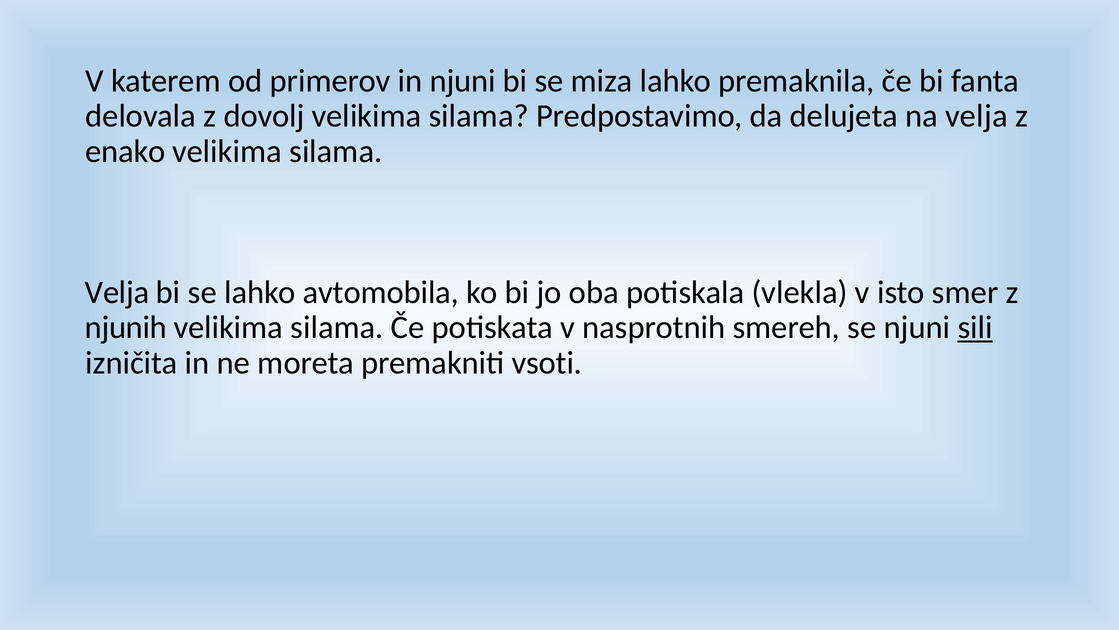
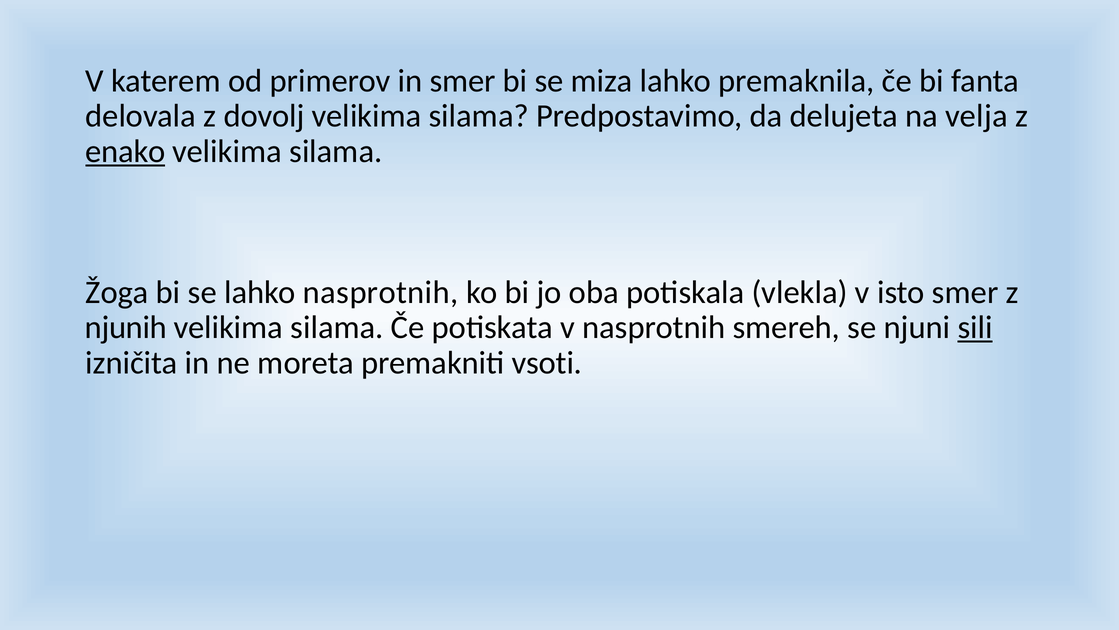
in njuni: njuni -> smer (463, 81)
enako underline: none -> present (125, 151)
Velja: Velja -> Žoga (117, 292)
lahko avtomobila: avtomobila -> nasprotnih (381, 292)
